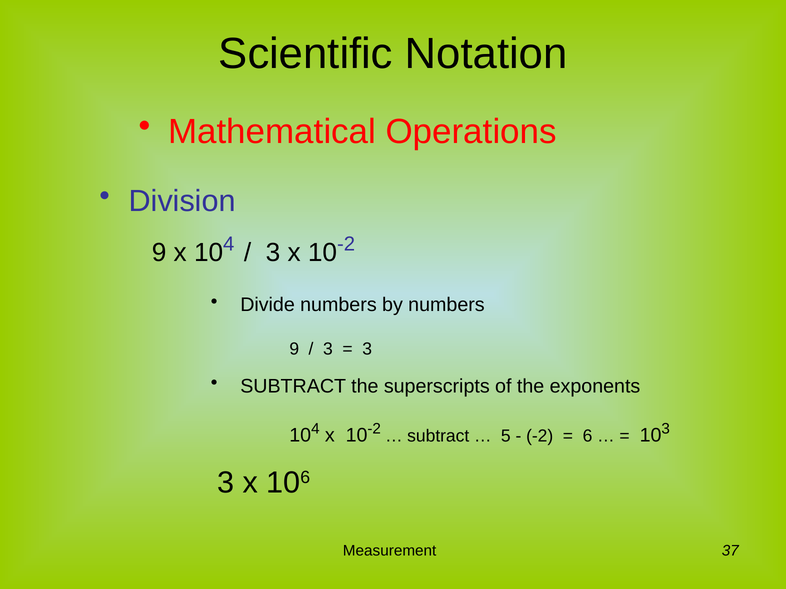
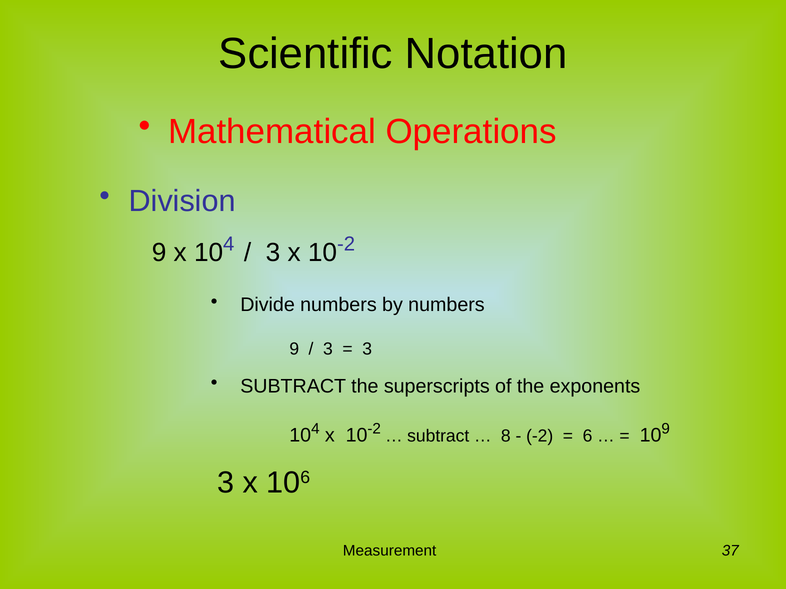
5: 5 -> 8 (506, 436)
3: 3 -> 9 (666, 429)
